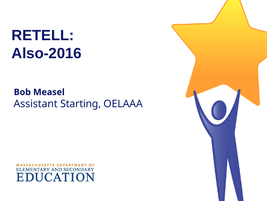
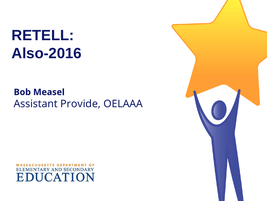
Starting: Starting -> Provide (81, 103)
